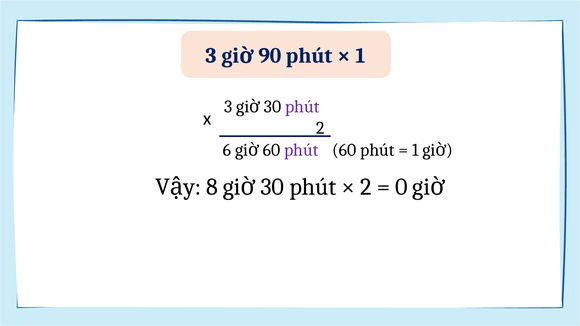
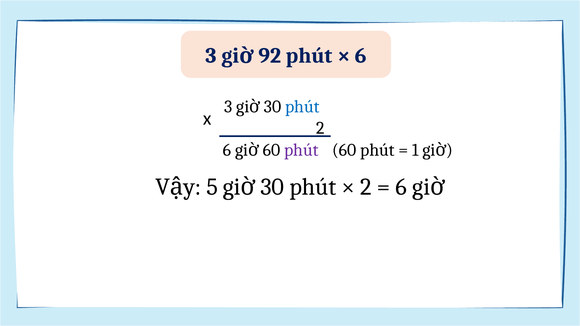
90: 90 -> 92 (270, 56)
1: 1 -> 6 (361, 56)
phút colour: purple -> blue (302, 107)
8: 8 -> 5 (212, 187)
0: 0 -> 6 (401, 187)
